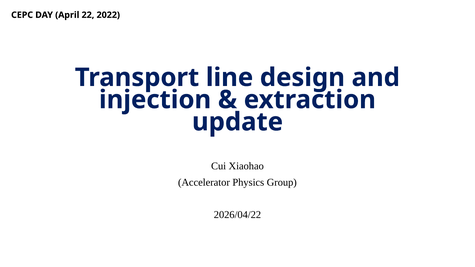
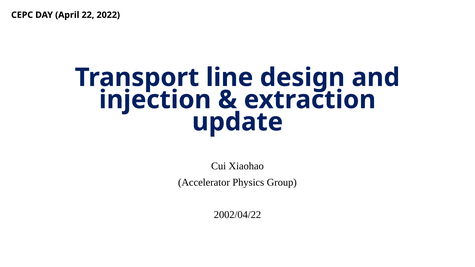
2026/04/22: 2026/04/22 -> 2002/04/22 (237, 215)
